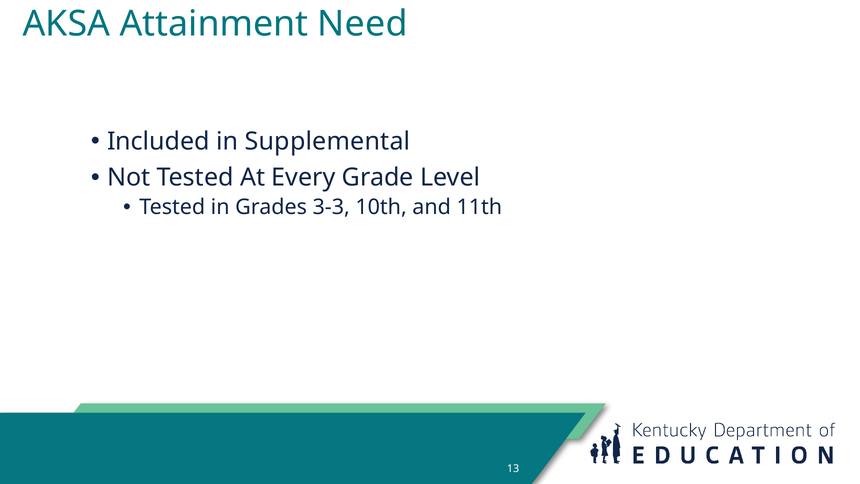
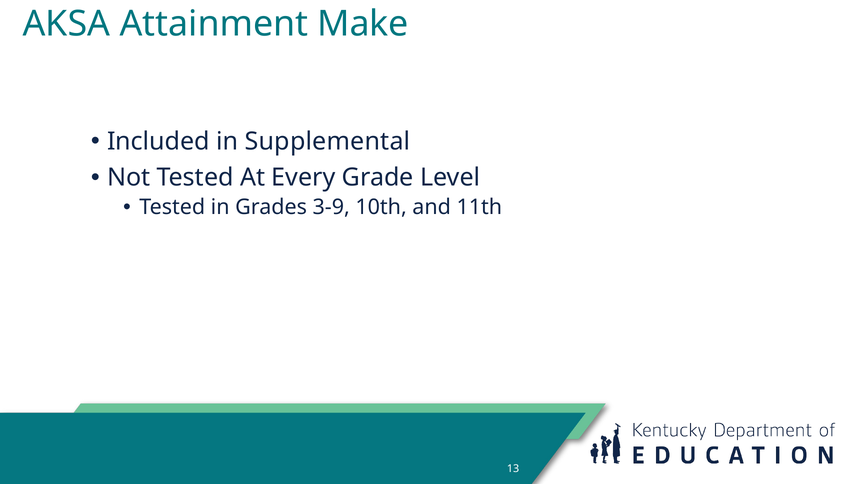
Need: Need -> Make (363, 24)
3-3: 3-3 -> 3-9 (331, 207)
